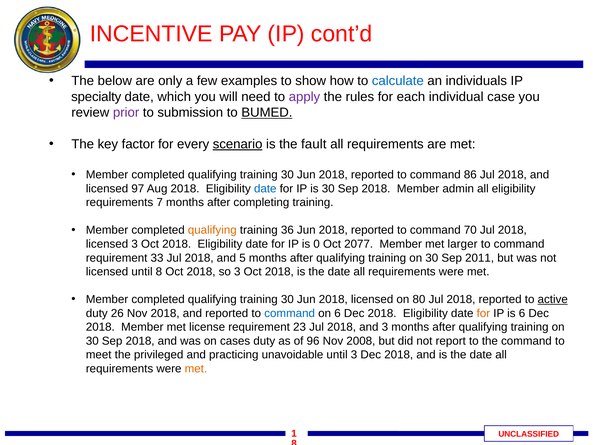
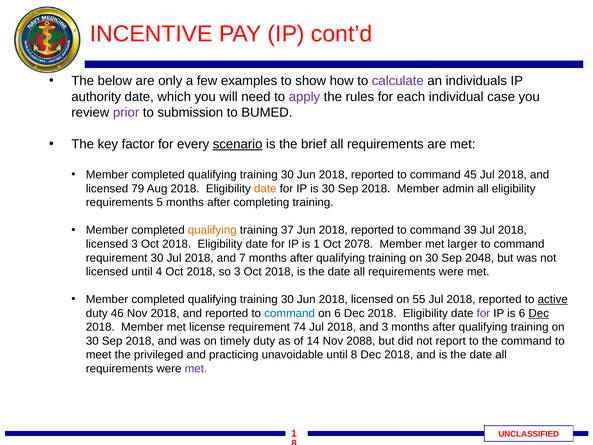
calculate colour: blue -> purple (398, 81)
specialty: specialty -> authority (96, 97)
BUMED underline: present -> none (267, 113)
fault: fault -> brief (314, 144)
86: 86 -> 45 (470, 175)
97: 97 -> 79 (138, 188)
date colour: blue -> orange (265, 188)
7: 7 -> 5 (160, 202)
36: 36 -> 37 (287, 230)
70: 70 -> 39 (470, 230)
is 0: 0 -> 1 (317, 244)
2077: 2077 -> 2078 (359, 244)
requirement 33: 33 -> 30 (157, 258)
5: 5 -> 7 (242, 258)
2011: 2011 -> 2048 (480, 258)
until 8: 8 -> 4 (159, 272)
80: 80 -> 55 (419, 299)
26: 26 -> 46 (117, 313)
for colour: orange -> purple (483, 313)
Dec underline: none -> present (539, 313)
23: 23 -> 74 (300, 327)
cases: cases -> timely (235, 341)
96: 96 -> 14 (313, 341)
2008: 2008 -> 2088 (361, 341)
until 3: 3 -> 8 (354, 355)
met colour: orange -> purple (196, 368)
